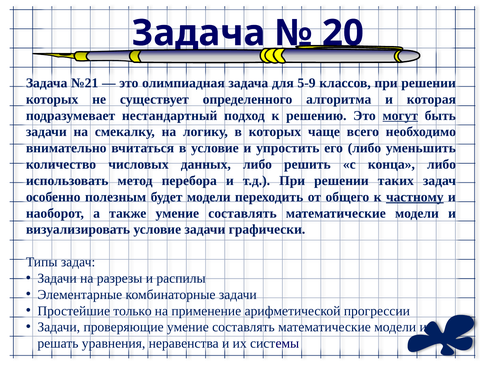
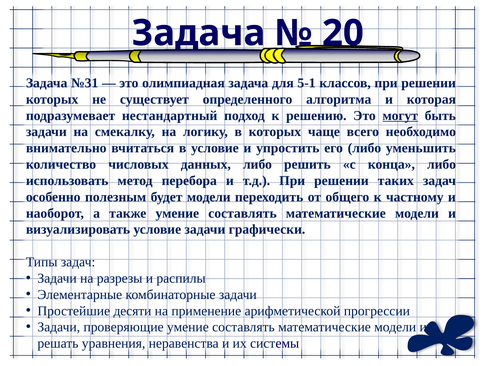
№21: №21 -> №31 (85, 83)
5-9: 5-9 -> 5-1 (307, 83)
частному underline: present -> none (415, 197)
только: только -> десяти (132, 311)
